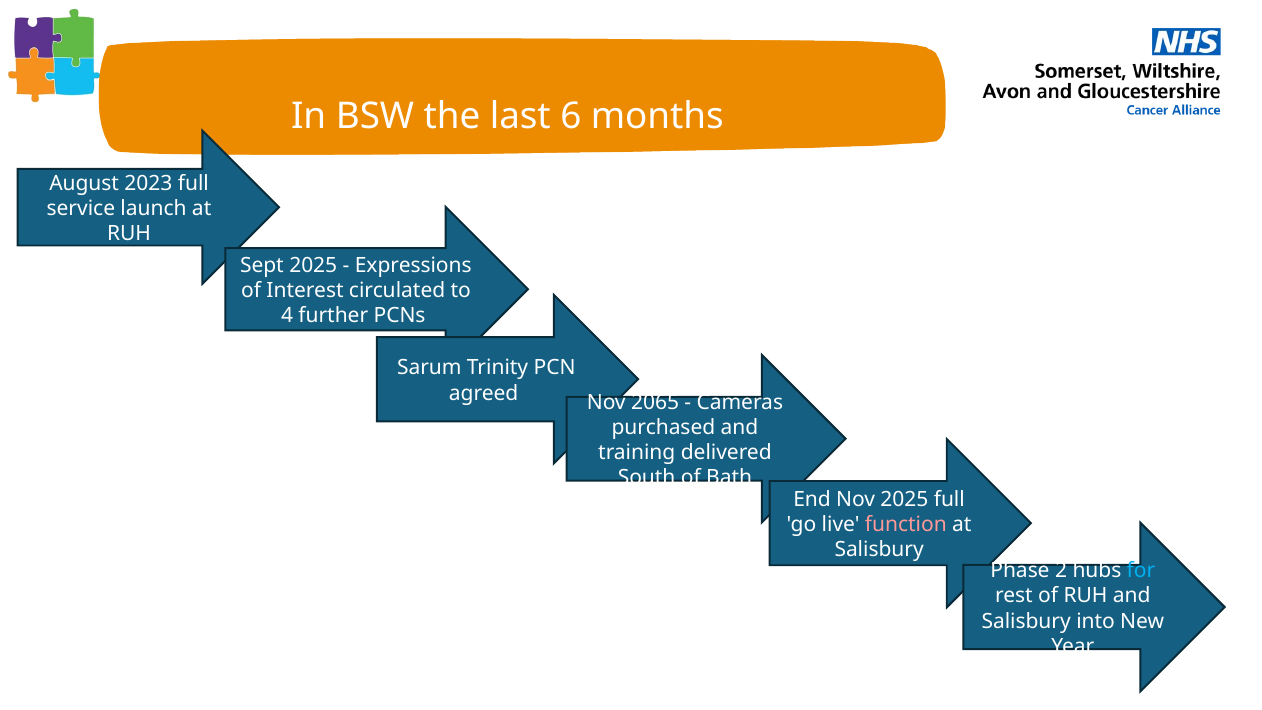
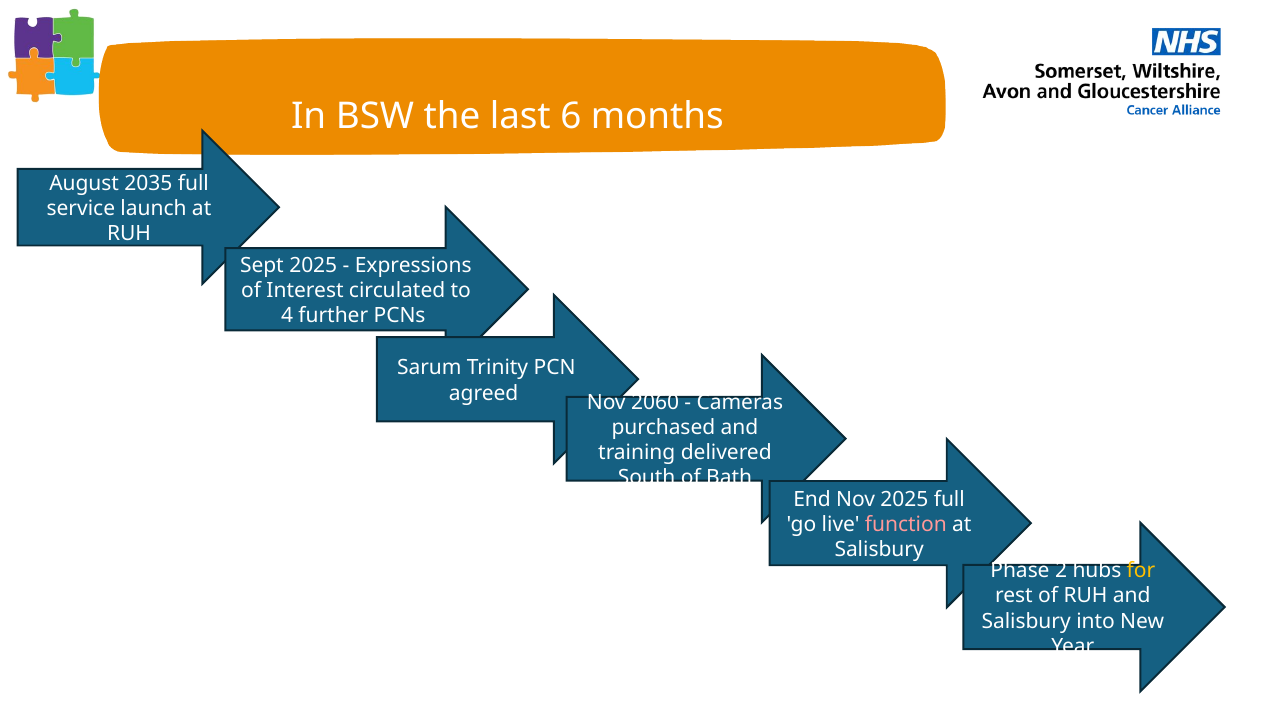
2023: 2023 -> 2035 (148, 183)
2065: 2065 -> 2060 (655, 402)
for colour: light blue -> yellow (1141, 571)
